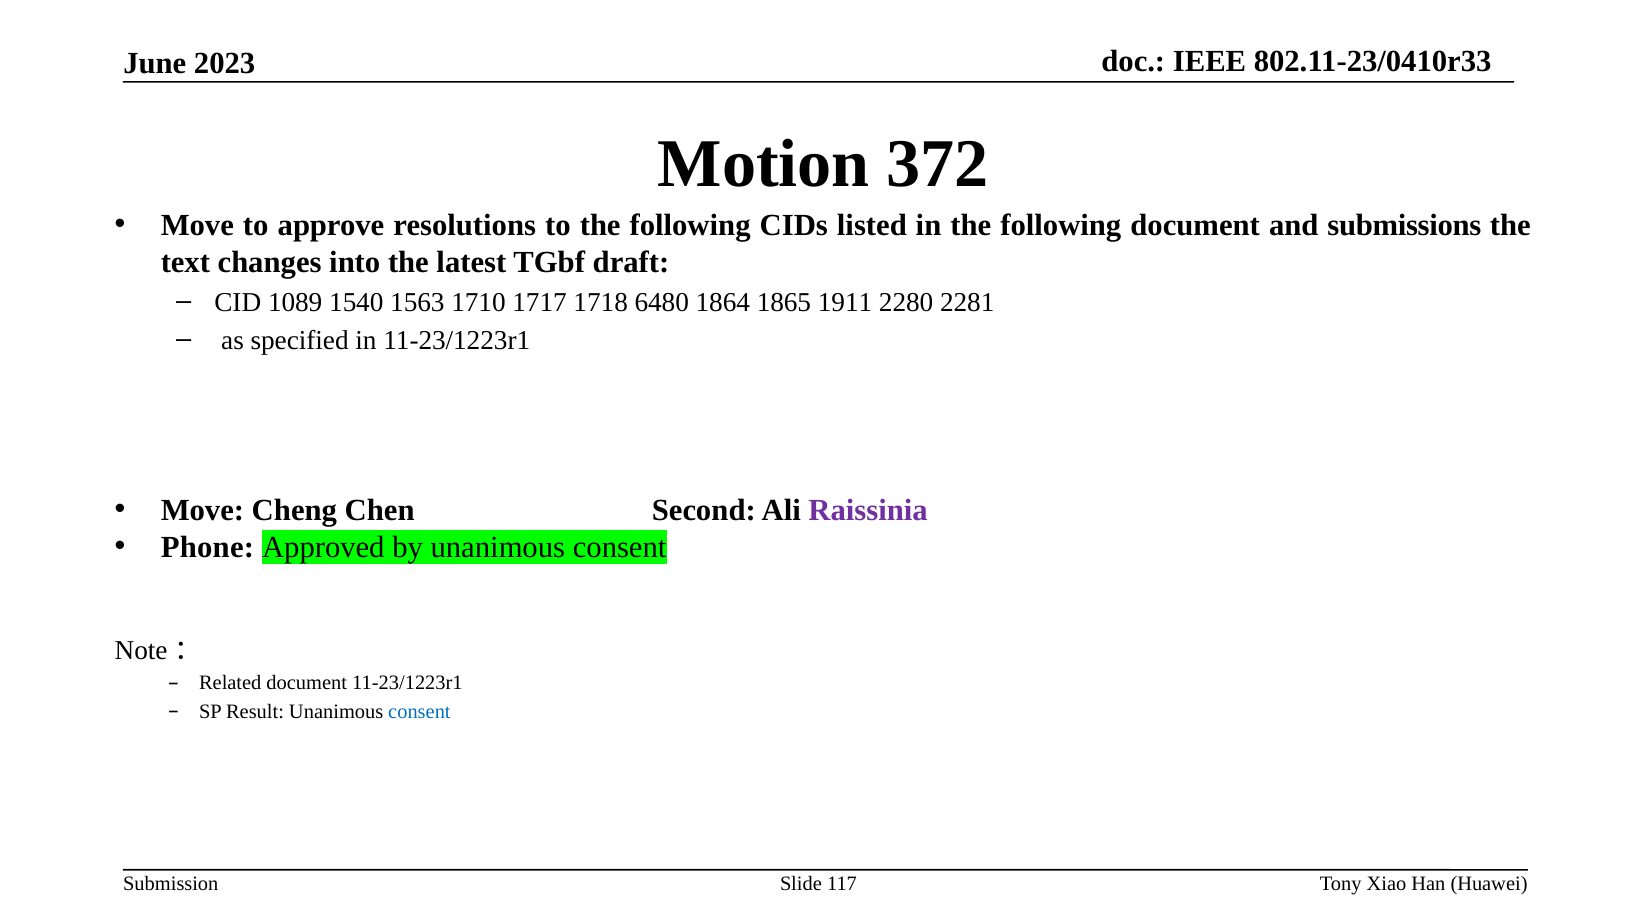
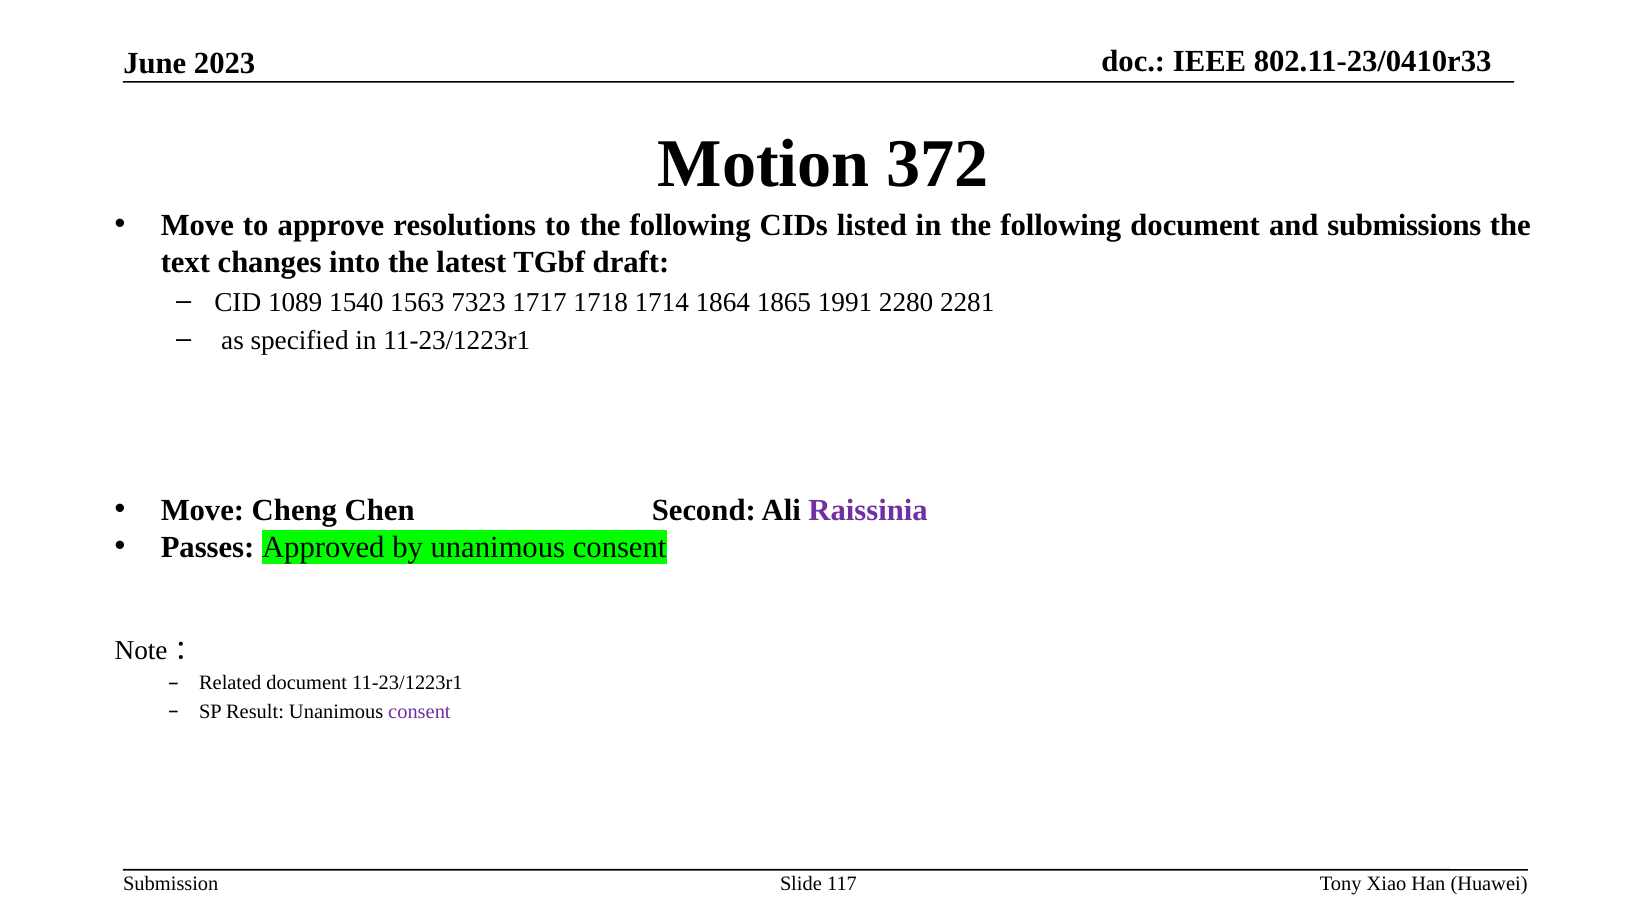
1710: 1710 -> 7323 (479, 302)
6480: 6480 -> 1714 (662, 302)
1911: 1911 -> 1991 (845, 302)
Phone: Phone -> Passes (208, 547)
consent colour: blue -> purple (419, 711)
